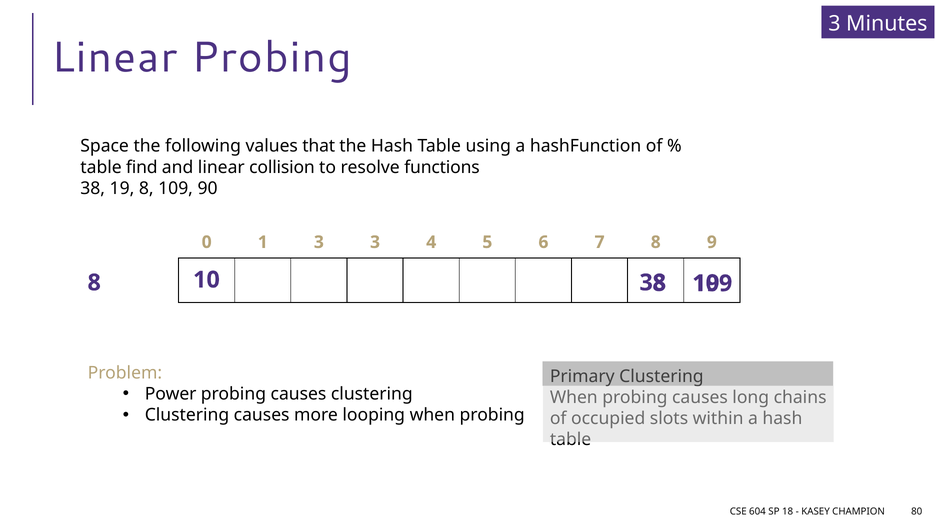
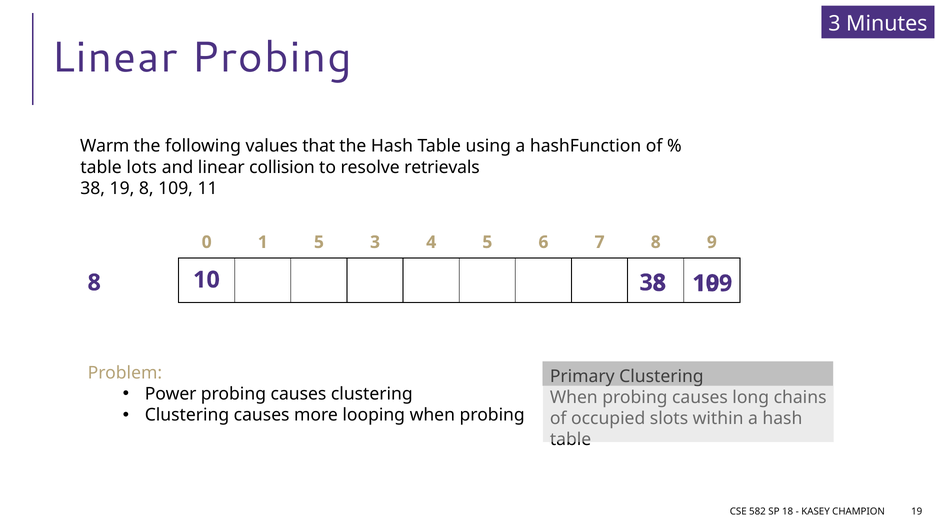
Space: Space -> Warm (105, 146)
find: find -> lots (142, 167)
functions: functions -> retrievals (442, 167)
90: 90 -> 11 (208, 188)
1 3: 3 -> 5 (319, 242)
604: 604 -> 582 (757, 511)
CHAMPION 80: 80 -> 19 (917, 511)
